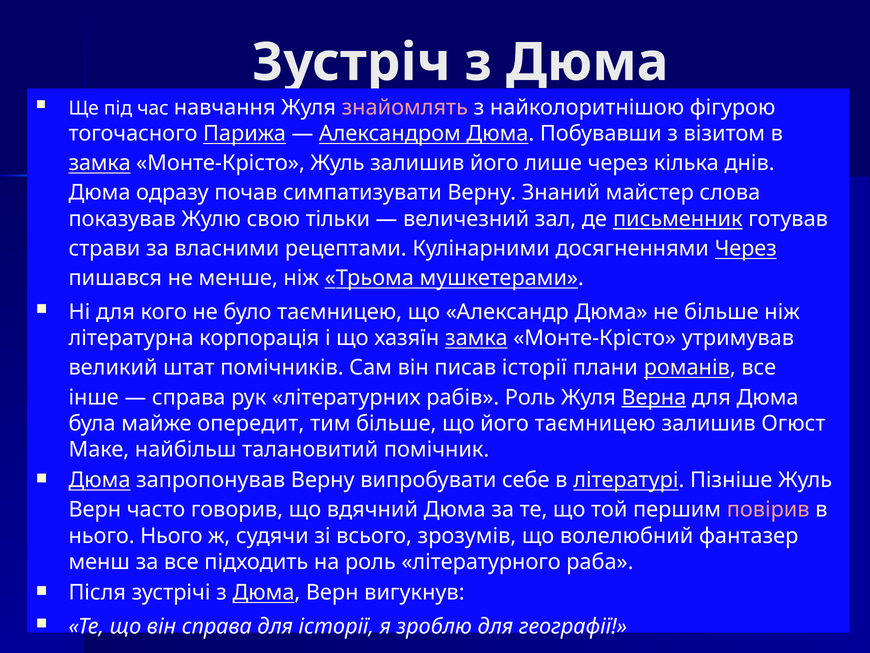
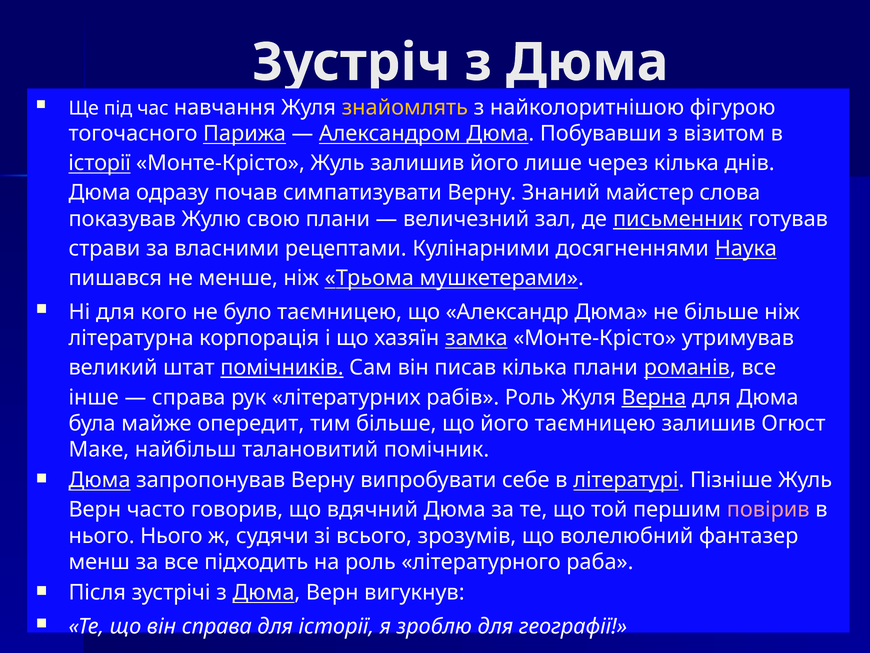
знайомлять colour: pink -> yellow (405, 107)
замка: замка -> історії (100, 163)
свою тільки: тільки -> плани (338, 219)
досягненнями Через: Через -> Наука (746, 248)
помічників underline: none -> present (282, 368)
писав історії: історії -> кілька (535, 368)
